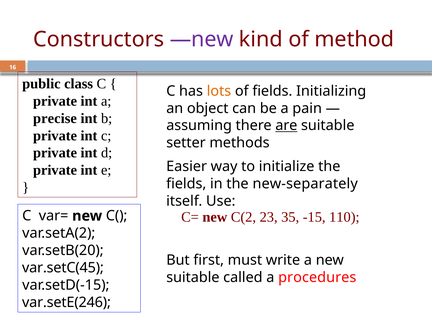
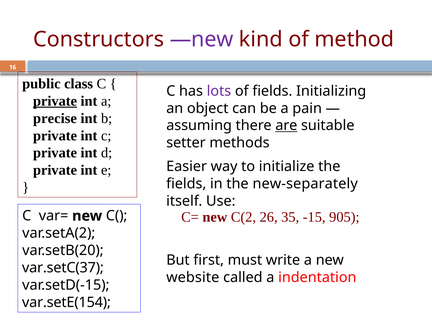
lots colour: orange -> purple (219, 91)
private underline: none -> present (55, 101)
23: 23 -> 26 (269, 217)
110: 110 -> 905 (344, 217)
var.setC(45: var.setC(45 -> var.setC(37 (63, 268)
suitable: suitable -> website (193, 277)
procedures: procedures -> indentation (317, 277)
var.setE(246: var.setE(246 -> var.setE(154 (66, 302)
